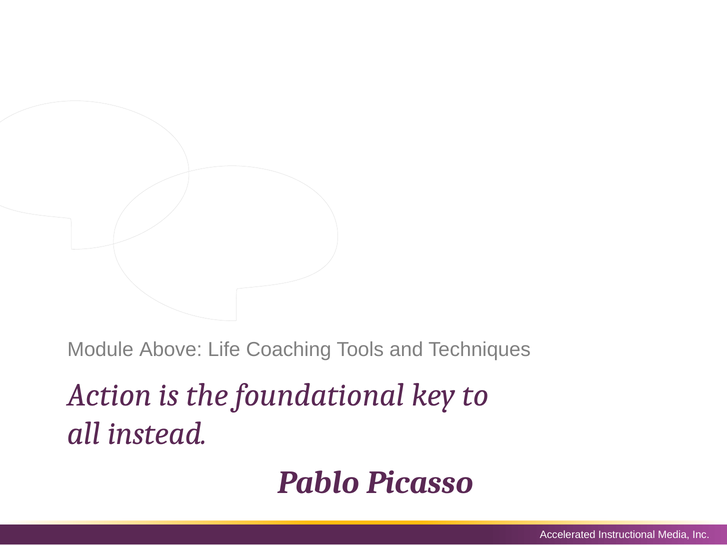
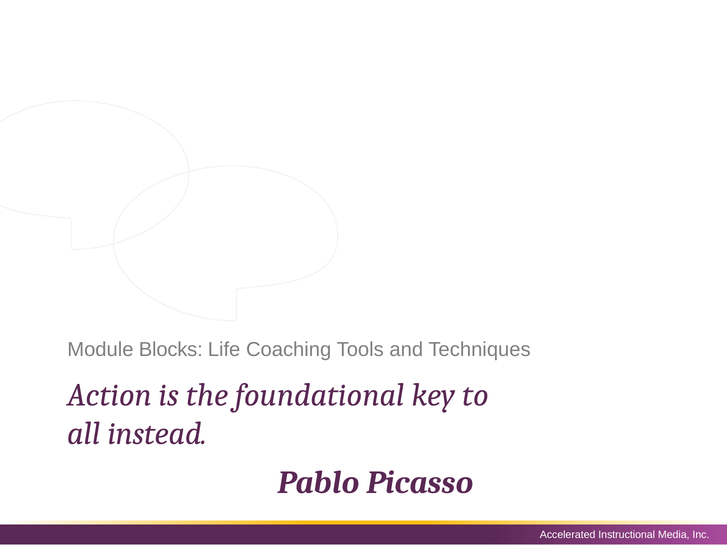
Above: Above -> Blocks (171, 350)
